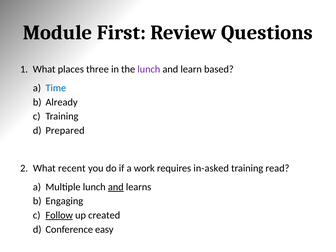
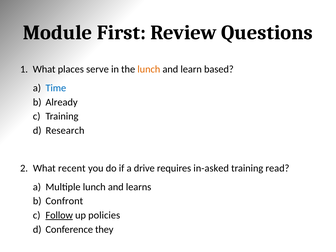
three: three -> serve (97, 69)
lunch colour: purple -> orange (149, 69)
Prepared: Prepared -> Research (65, 130)
work: work -> drive (144, 168)
and underline: present -> none (116, 187)
Engaging: Engaging -> Confront (64, 201)
created: created -> policies (104, 215)
easy: easy -> they (104, 229)
